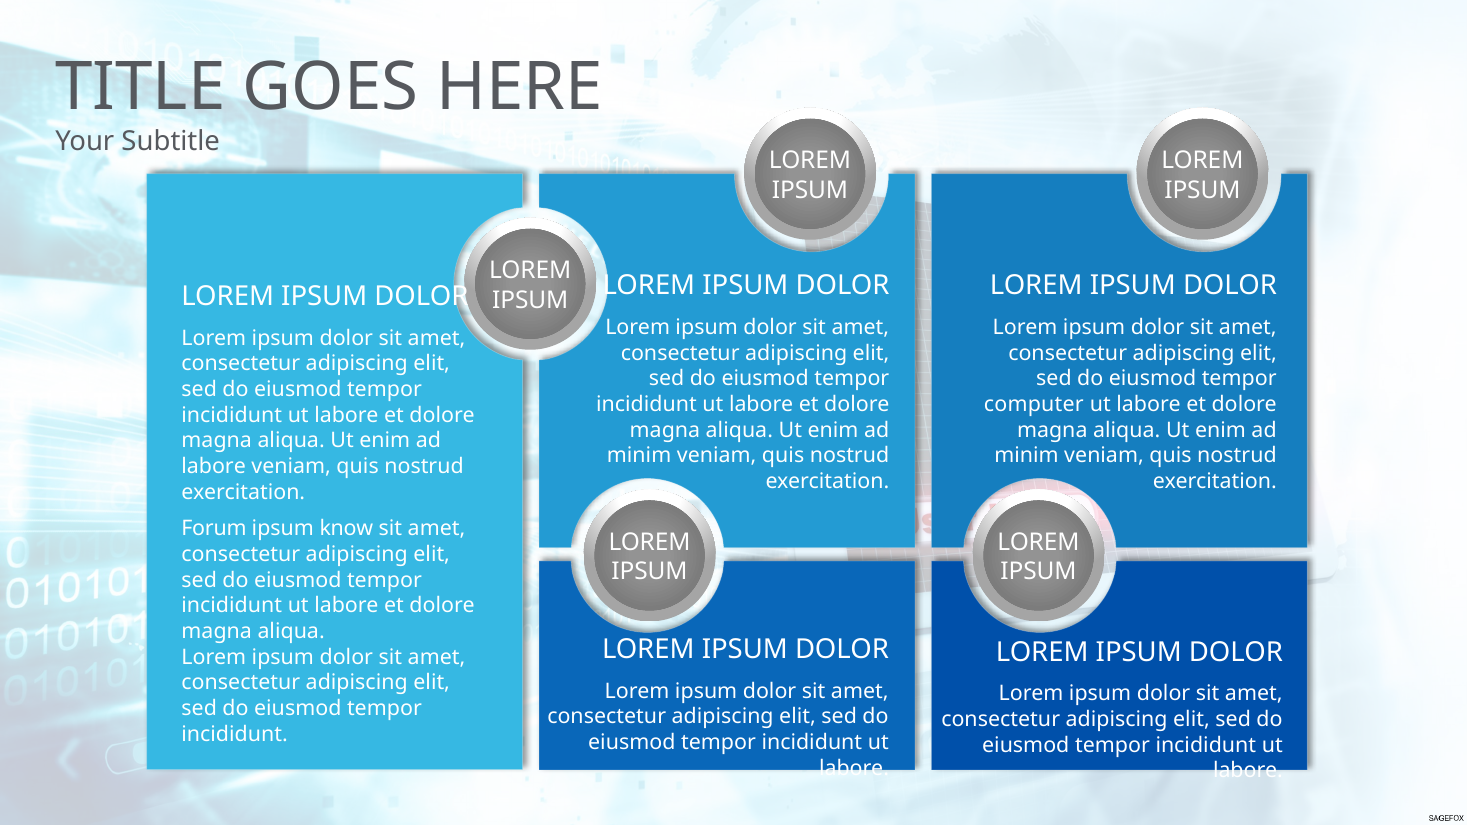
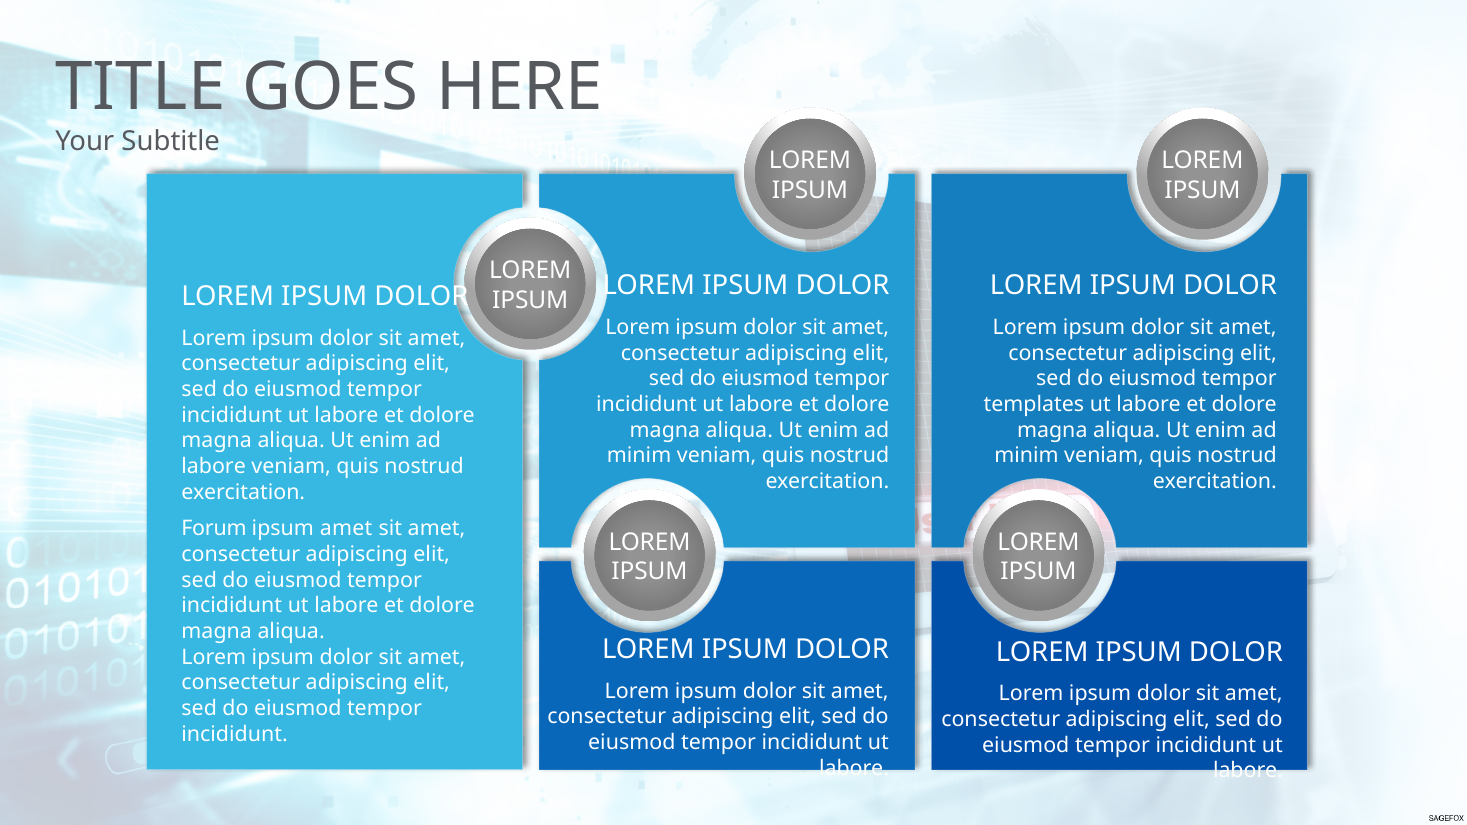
computer: computer -> templates (1034, 405)
ipsum know: know -> amet (346, 529)
